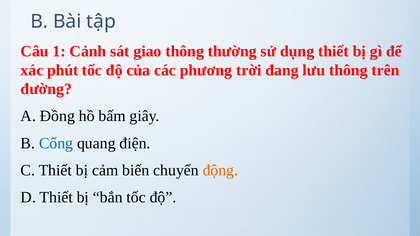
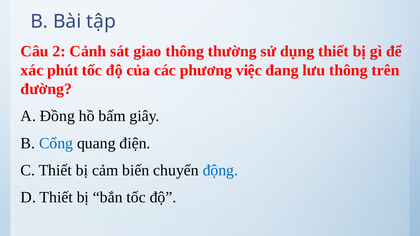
1: 1 -> 2 (59, 51)
trời: trời -> việc (249, 70)
động colour: orange -> blue (220, 170)
